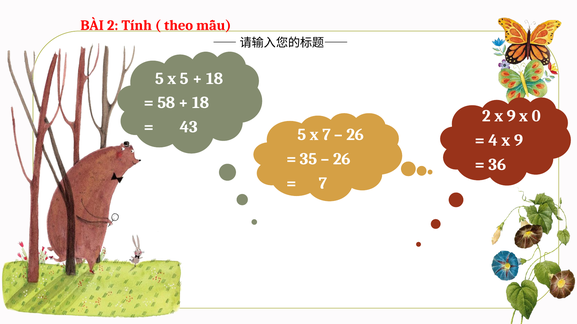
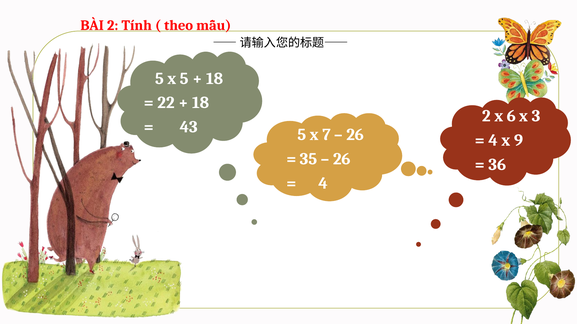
58: 58 -> 22 (166, 103)
2 x 9: 9 -> 6 (511, 116)
0: 0 -> 3 (536, 116)
7: 7 -> 4 (323, 183)
